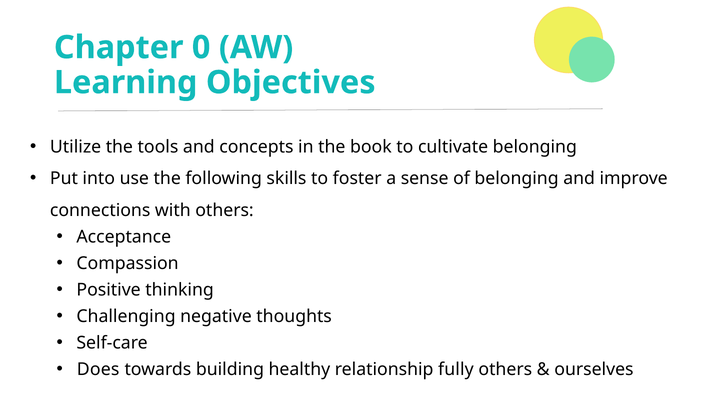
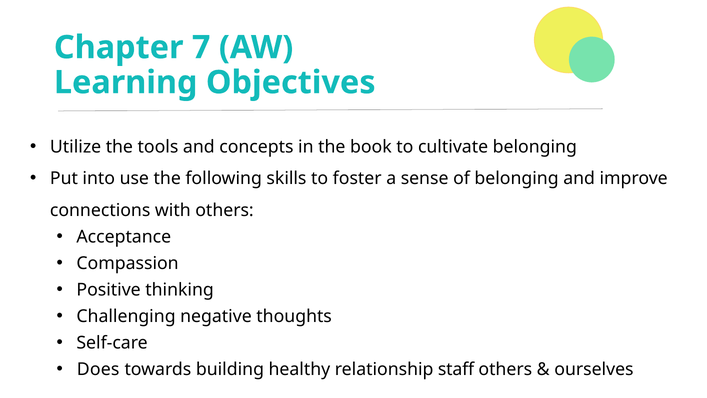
0: 0 -> 7 (201, 47)
fully: fully -> staff (456, 369)
